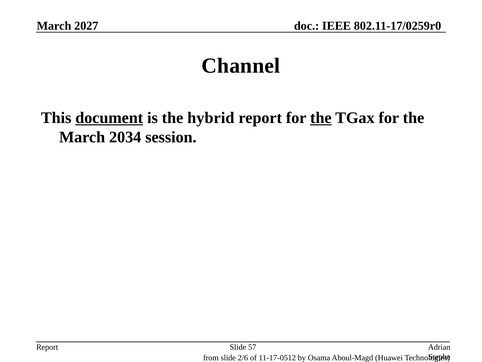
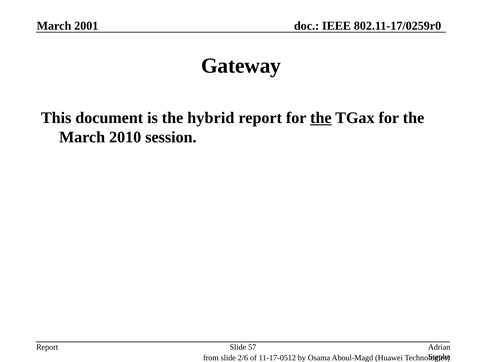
2027: 2027 -> 2001 (86, 26)
Channel: Channel -> Gateway (241, 66)
document underline: present -> none (109, 118)
2034: 2034 -> 2010 (125, 137)
